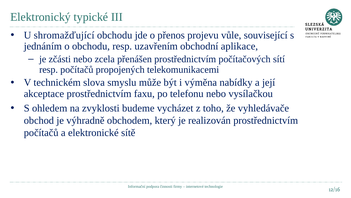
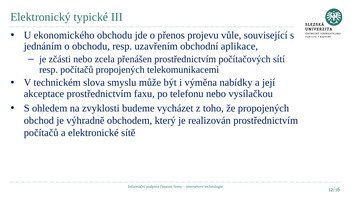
shromažďující: shromažďující -> ekonomického (64, 35)
že vyhledávače: vyhledávače -> propojených (263, 108)
